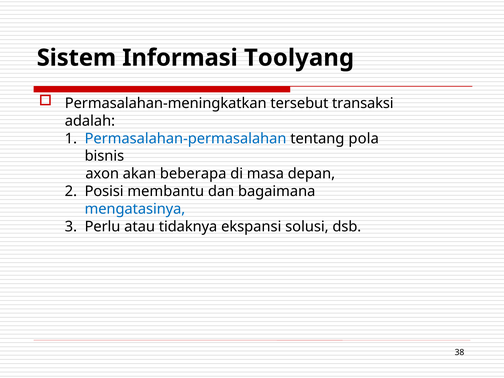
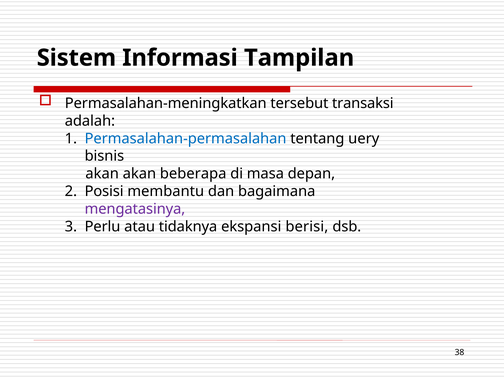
Toolyang: Toolyang -> Tampilan (299, 58)
pola: pola -> uery (364, 138)
axon: axon -> akan (102, 174)
mengatasinya colour: blue -> purple (135, 209)
solusi: solusi -> berisi (307, 227)
